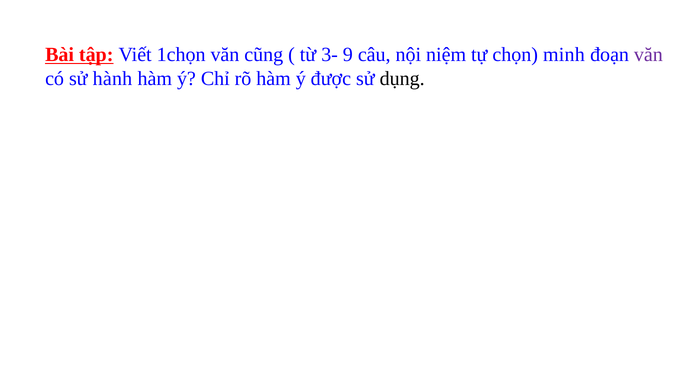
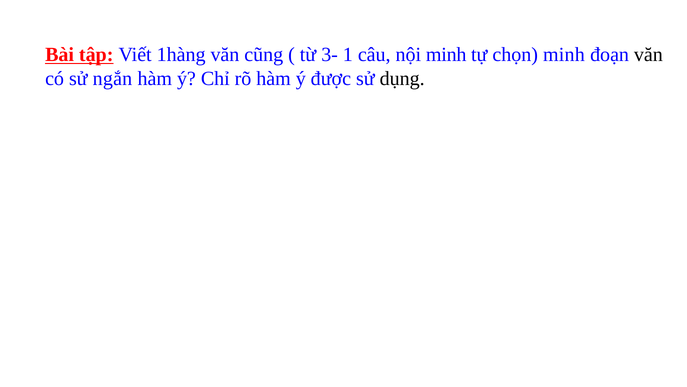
1chọn: 1chọn -> 1hàng (181, 55)
9: 9 -> 1 (348, 55)
nội niệm: niệm -> minh (446, 55)
văn colour: purple -> black (648, 55)
hành: hành -> ngắn (112, 79)
